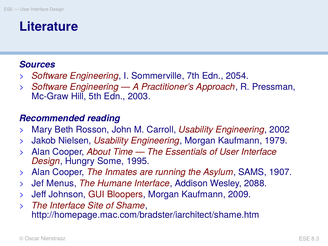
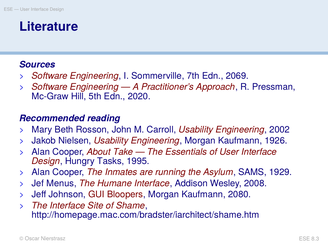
2054: 2054 -> 2069 (237, 76)
2003: 2003 -> 2020 (139, 96)
1979: 1979 -> 1926 (276, 141)
Time: Time -> Take (123, 152)
Some: Some -> Tasks (111, 161)
1907: 1907 -> 1929 (281, 172)
2088: 2088 -> 2008 (256, 183)
2009: 2009 -> 2080 (240, 194)
